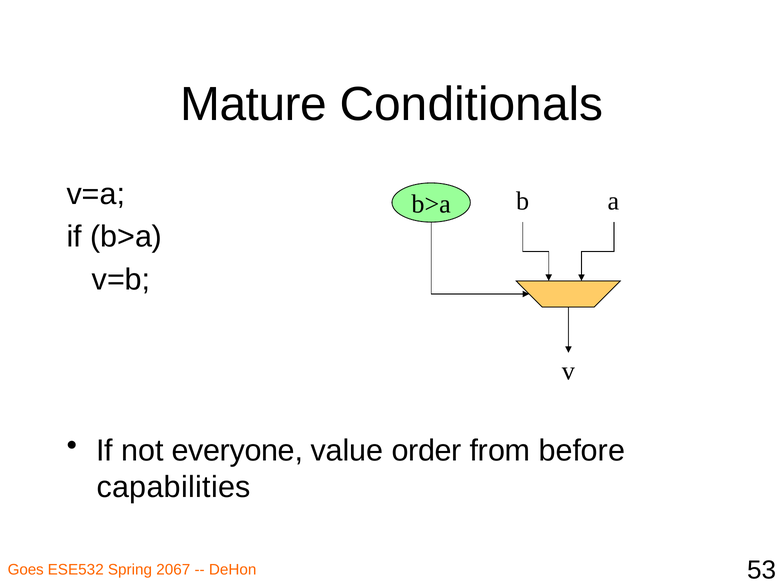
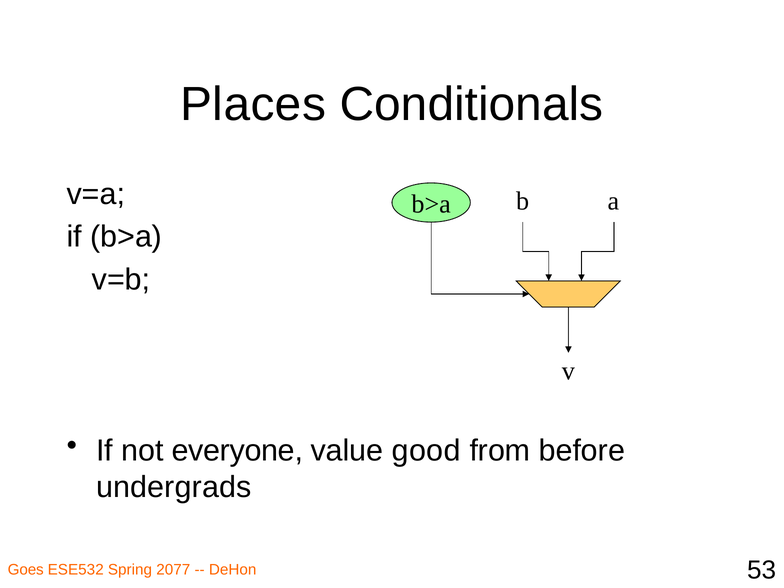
Mature: Mature -> Places (253, 105)
order: order -> good (426, 451)
capabilities: capabilities -> undergrads (174, 487)
2067: 2067 -> 2077 (173, 569)
